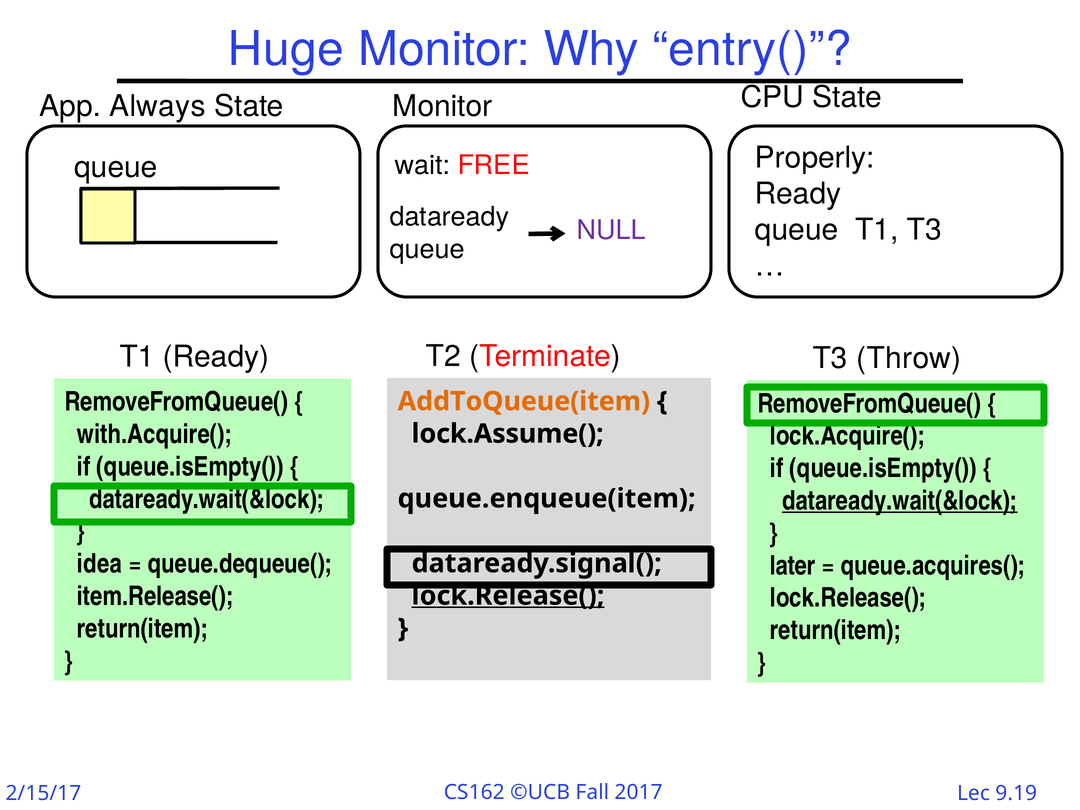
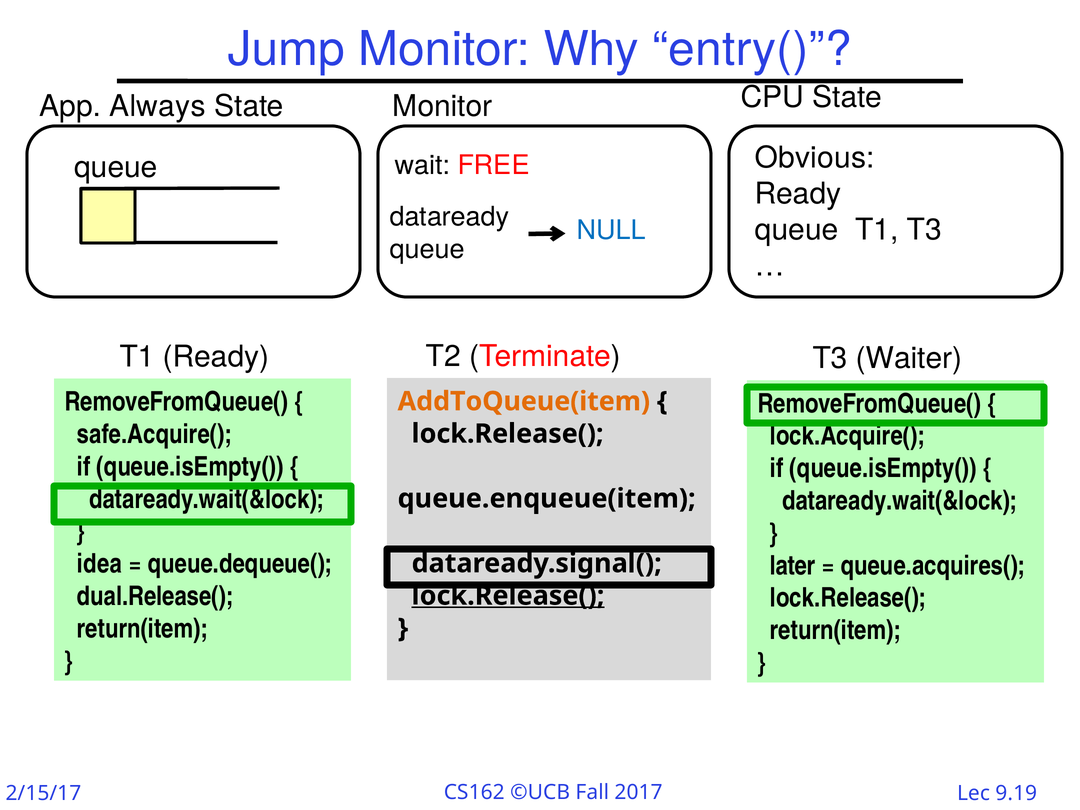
Huge: Huge -> Jump (286, 49)
Properly: Properly -> Obvious (815, 158)
NULL colour: purple -> blue (611, 230)
Throw: Throw -> Waiter (909, 358)
with.Acquire(: with.Acquire( -> safe.Acquire( (154, 434)
lock.Assume(: lock.Assume( -> lock.Release( (508, 434)
dataready.wait(&lock underline: present -> none (900, 501)
item.Release(: item.Release( -> dual.Release( (155, 596)
